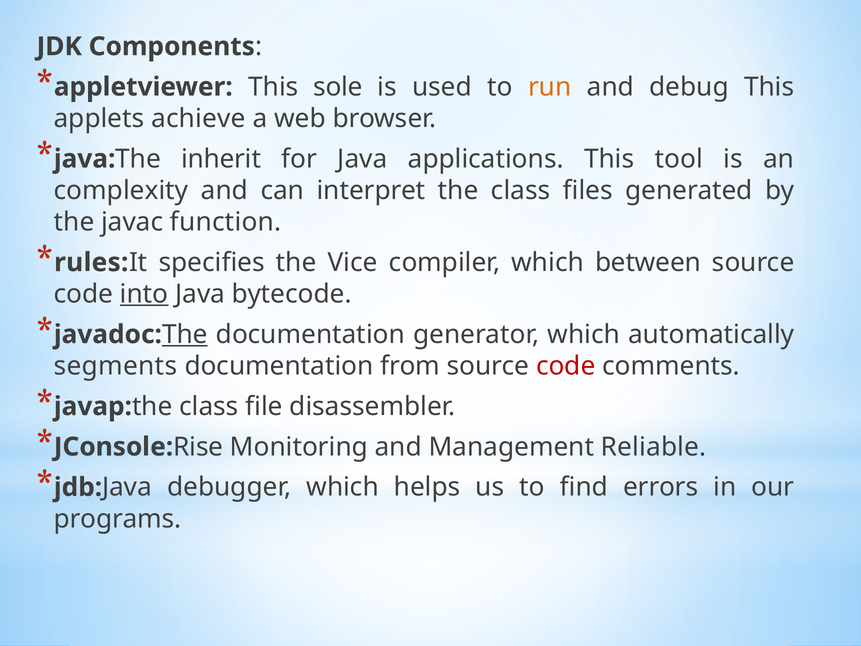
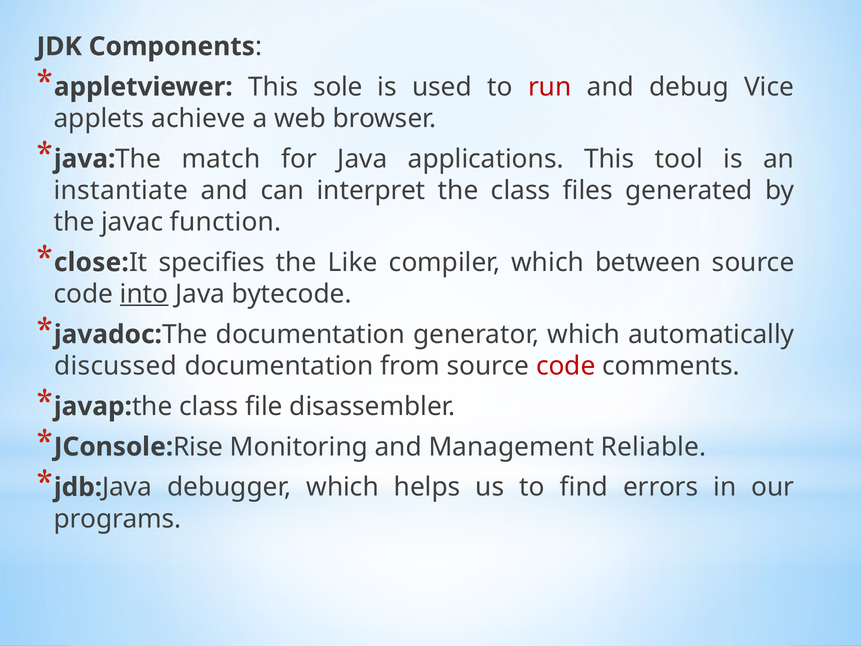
run colour: orange -> red (550, 87)
debug This: This -> Vice (769, 87)
inherit: inherit -> match (221, 159)
complexity: complexity -> instantiate (121, 190)
rules: rules -> close (91, 262)
Vice: Vice -> Like (353, 262)
The underline: present -> none (185, 334)
segments: segments -> discussed (116, 366)
